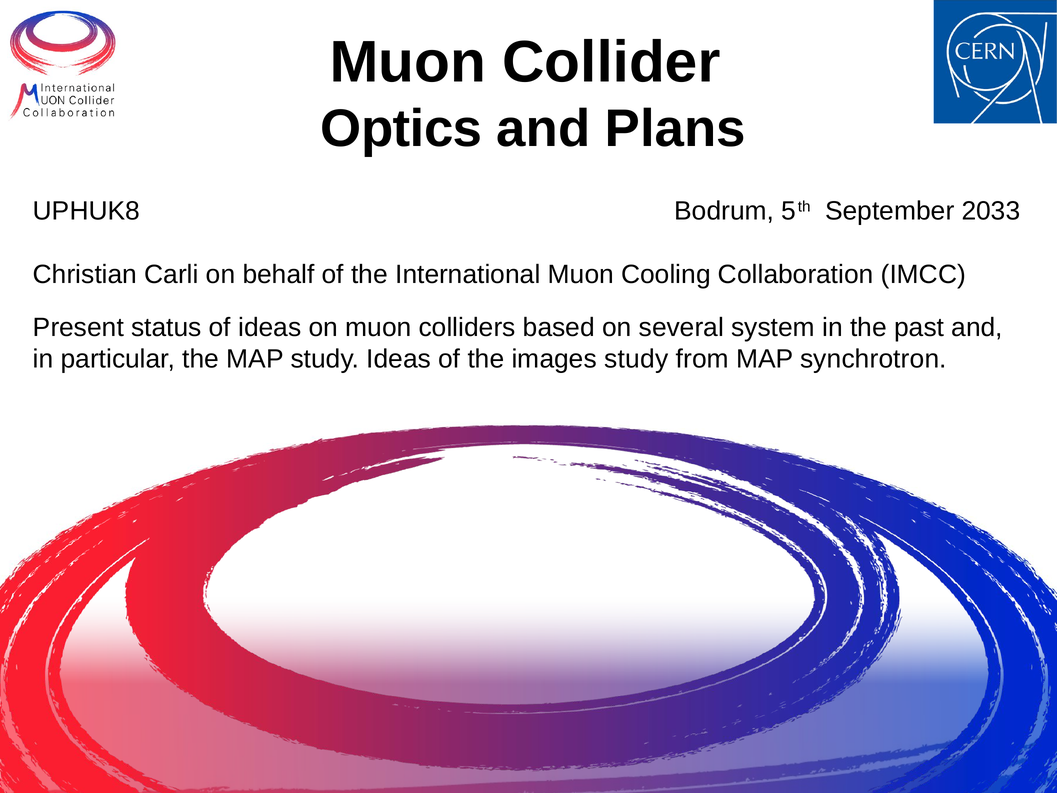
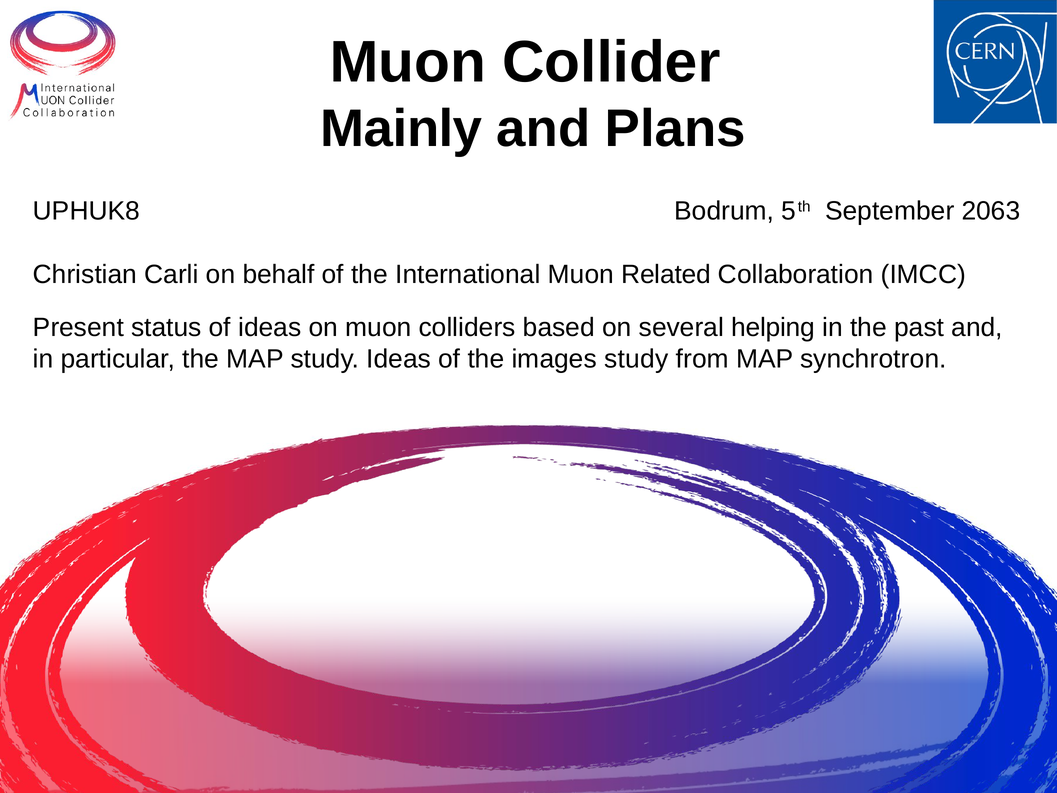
Optics: Optics -> Mainly (401, 129)
2033: 2033 -> 2063 (991, 211)
Cooling: Cooling -> Related (666, 275)
system: system -> helping (773, 327)
